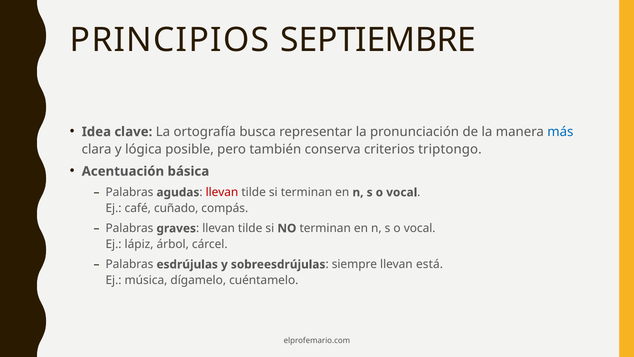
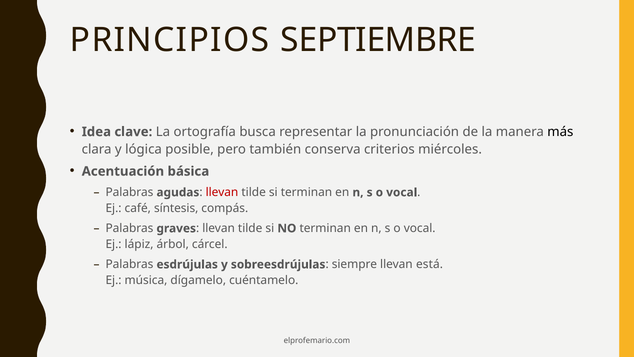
más colour: blue -> black (560, 132)
triptongo: triptongo -> miércoles (450, 149)
cuñado: cuñado -> síntesis (176, 208)
